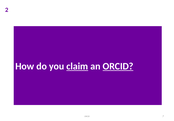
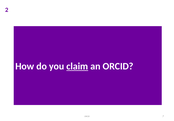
ORCID underline: present -> none (118, 66)
